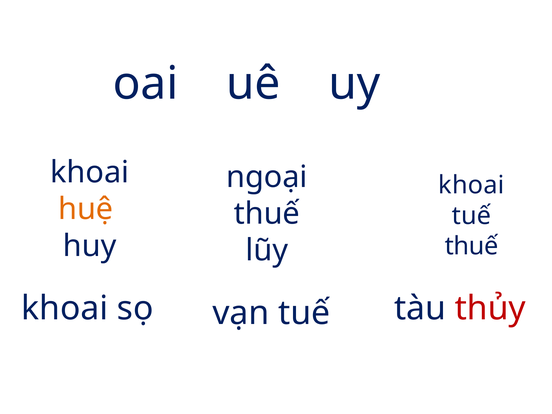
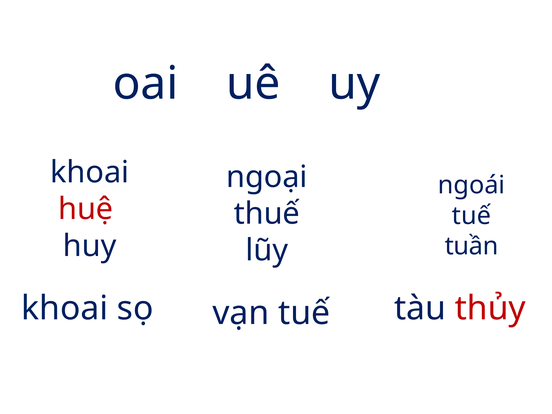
khoai: khoai -> ngoái (471, 185)
huệ colour: orange -> red (86, 209)
thuế: thuế -> tuần (472, 246)
